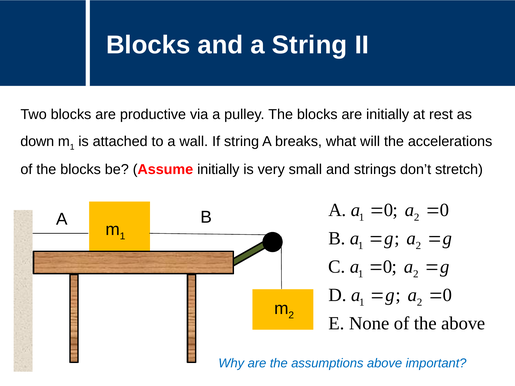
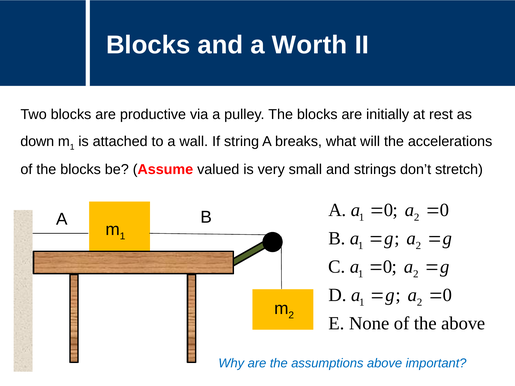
String: String -> Worth (310, 45)
Assume initially: initially -> valued (218, 170)
